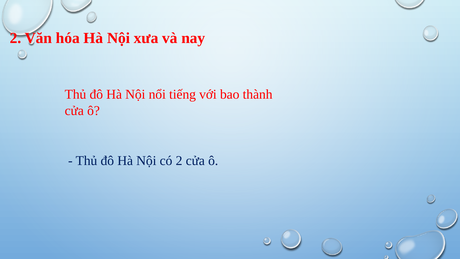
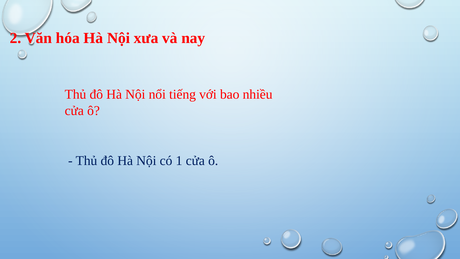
thành: thành -> nhiều (258, 94)
có 2: 2 -> 1 (179, 161)
